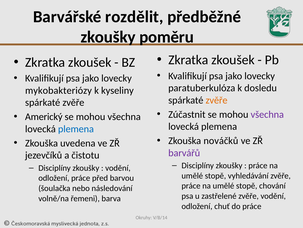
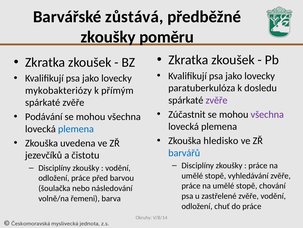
rozdělit: rozdělit -> zůstává (134, 17)
kyseliny: kyseliny -> přímým (117, 90)
zvěře colour: orange -> purple (217, 100)
Americký: Americký -> Podávání (44, 116)
nováčků: nováčků -> hledisko (221, 140)
barvářů colour: purple -> blue (184, 152)
